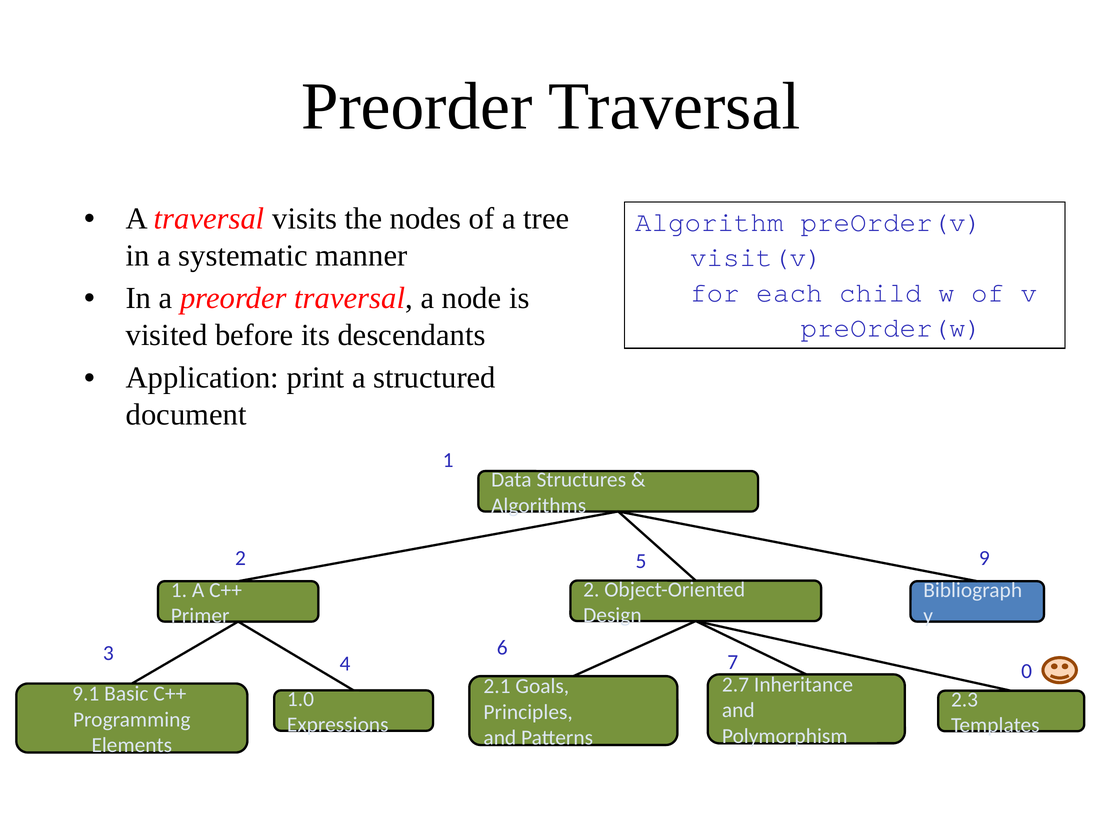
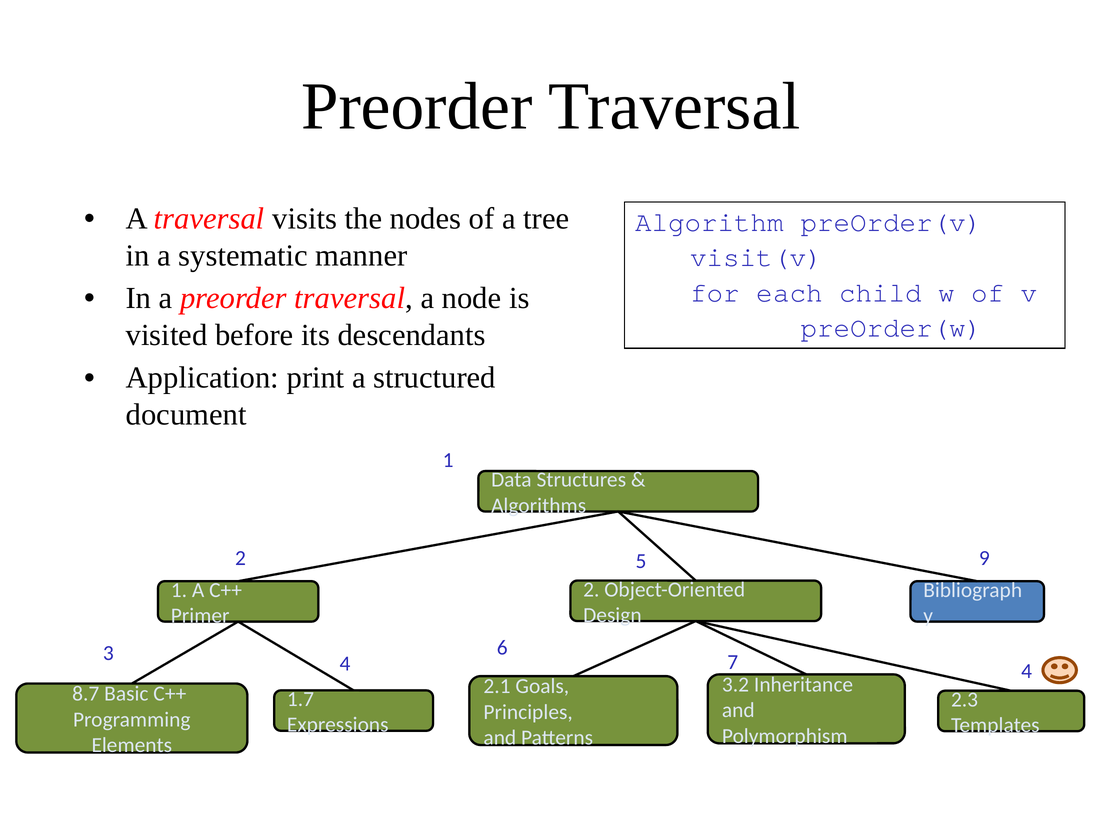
7 0: 0 -> 4 (1027, 672)
2.7: 2.7 -> 3.2 (736, 685)
9.1: 9.1 -> 8.7 (86, 694)
1.0: 1.0 -> 1.7 (301, 700)
